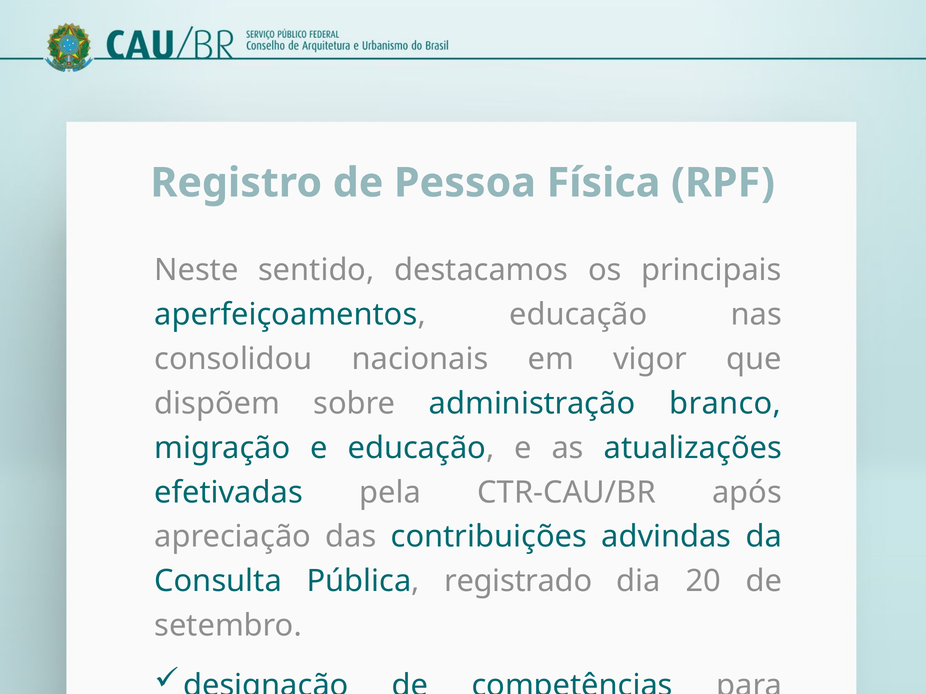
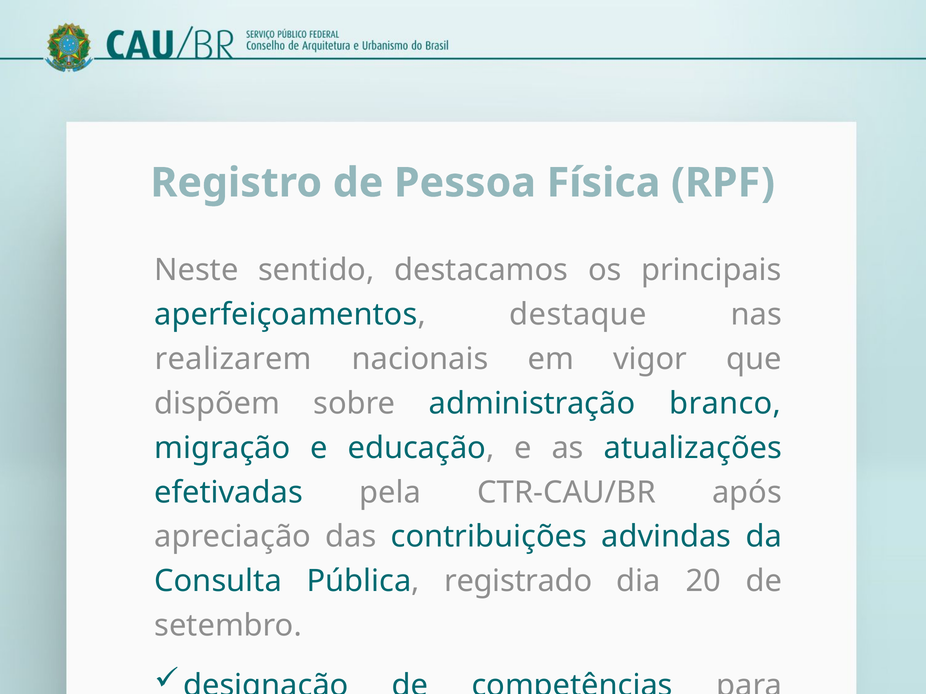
aperfeiçoamentos educação: educação -> destaque (578, 315)
consolidou: consolidou -> realizarem (233, 359)
